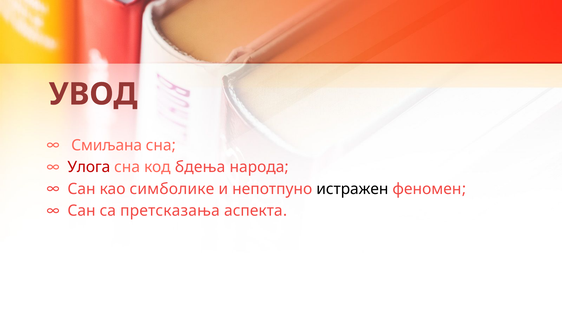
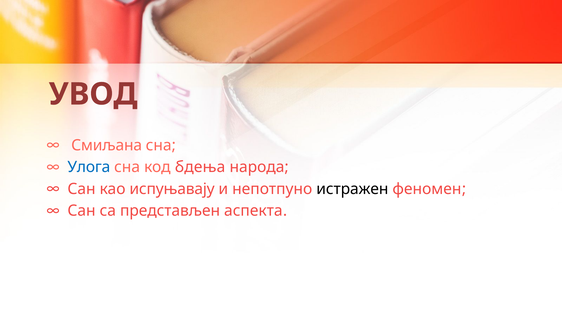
Улога colour: red -> blue (89, 167)
симболике: симболике -> испуњавају (172, 189)
претсказања: претсказања -> представљен (170, 211)
